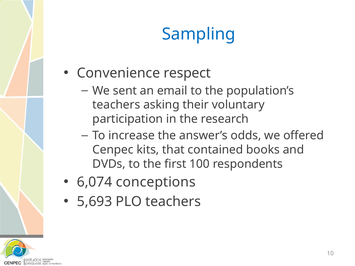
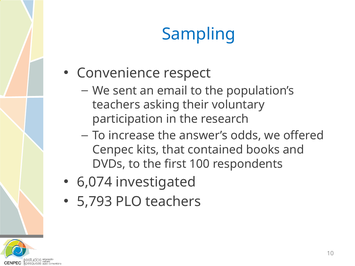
conceptions: conceptions -> investigated (156, 182)
5,693: 5,693 -> 5,793 (95, 202)
